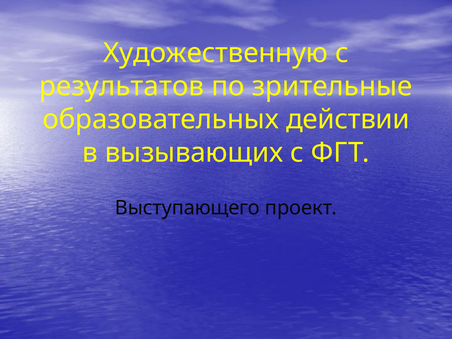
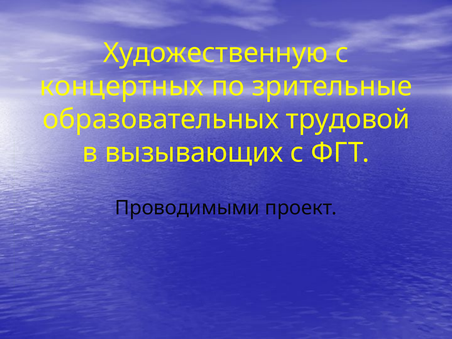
результатов: результатов -> концертных (122, 86)
действии: действии -> трудовой (348, 119)
Выступающего: Выступающего -> Проводимыми (187, 208)
